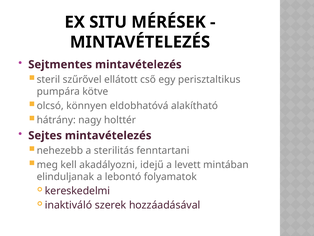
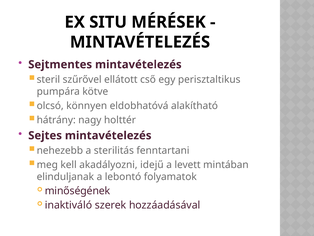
kereskedelmi: kereskedelmi -> minőségének (78, 190)
